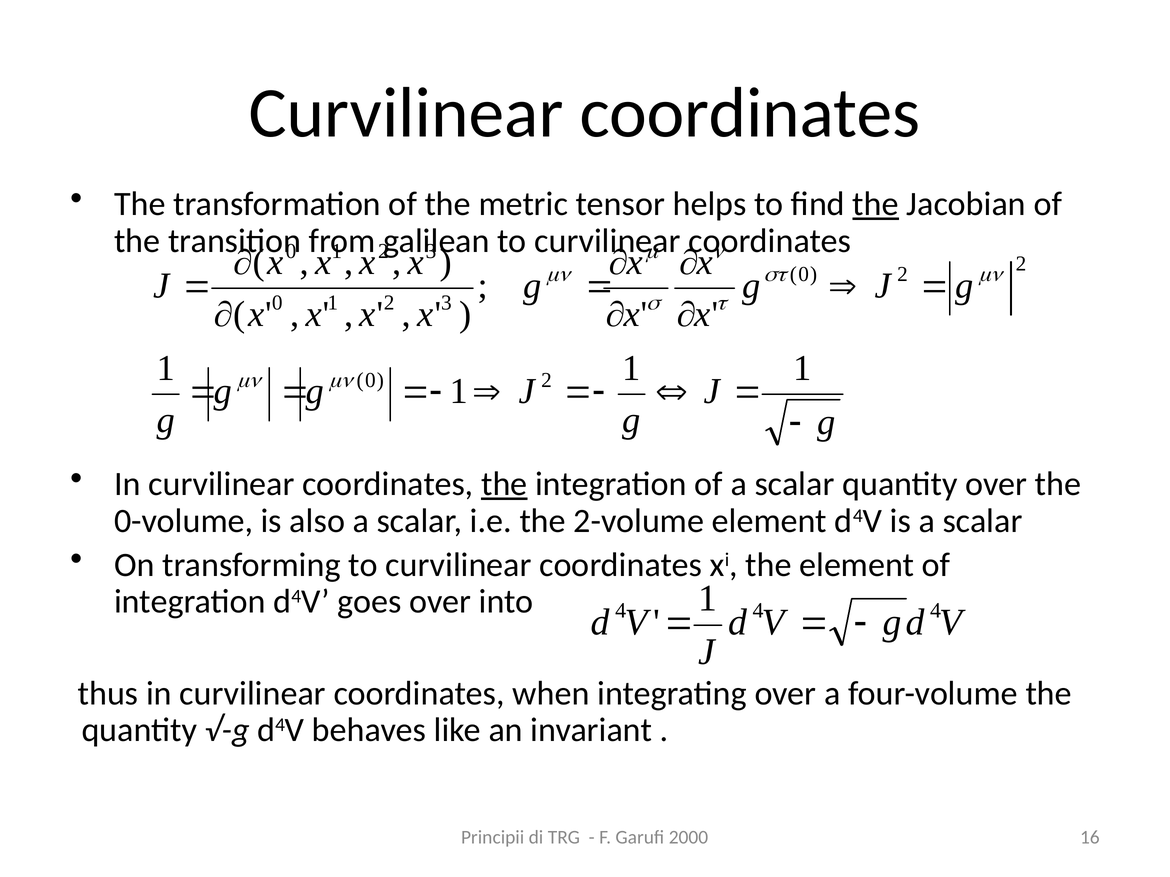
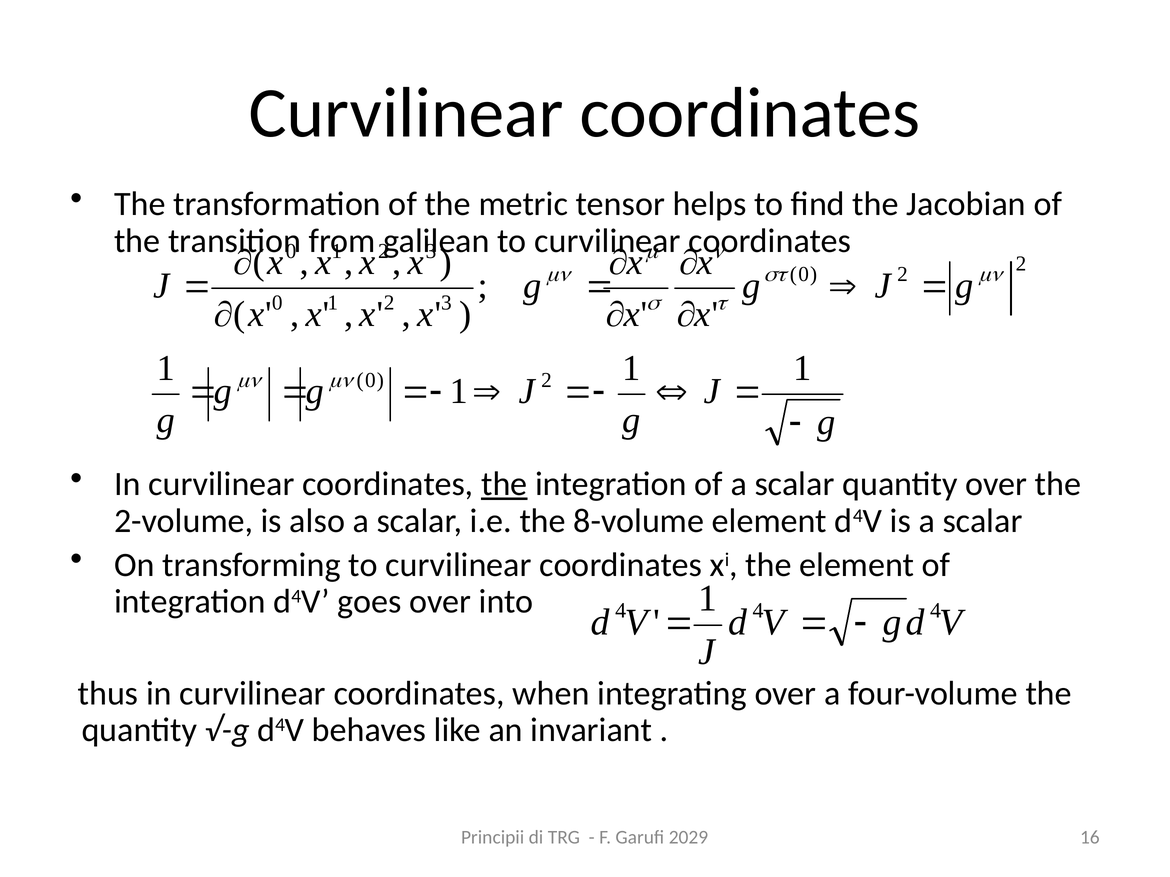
the underline: present -> none (876, 204)
0-volume: 0-volume -> 2-volume (184, 521)
2-volume: 2-volume -> 8-volume (639, 521)
2000: 2000 -> 2029 (688, 838)
